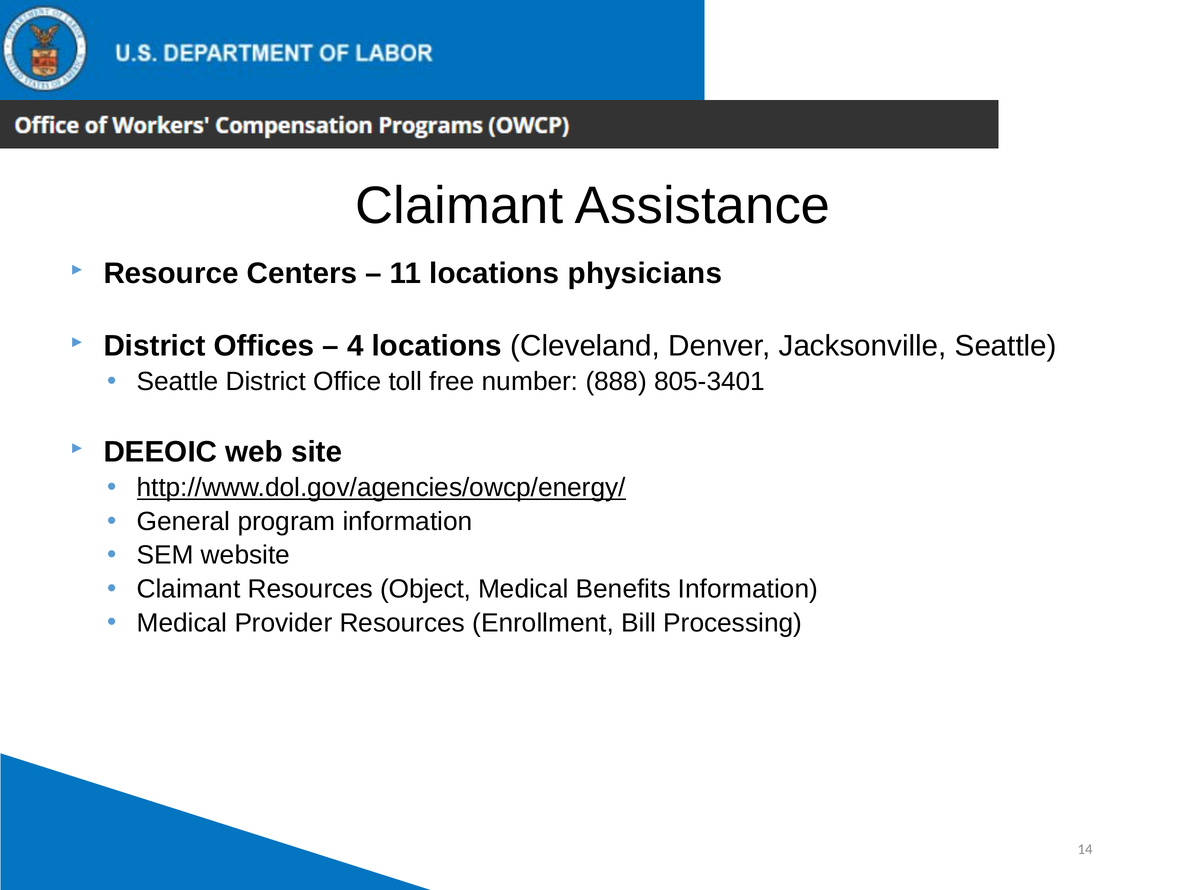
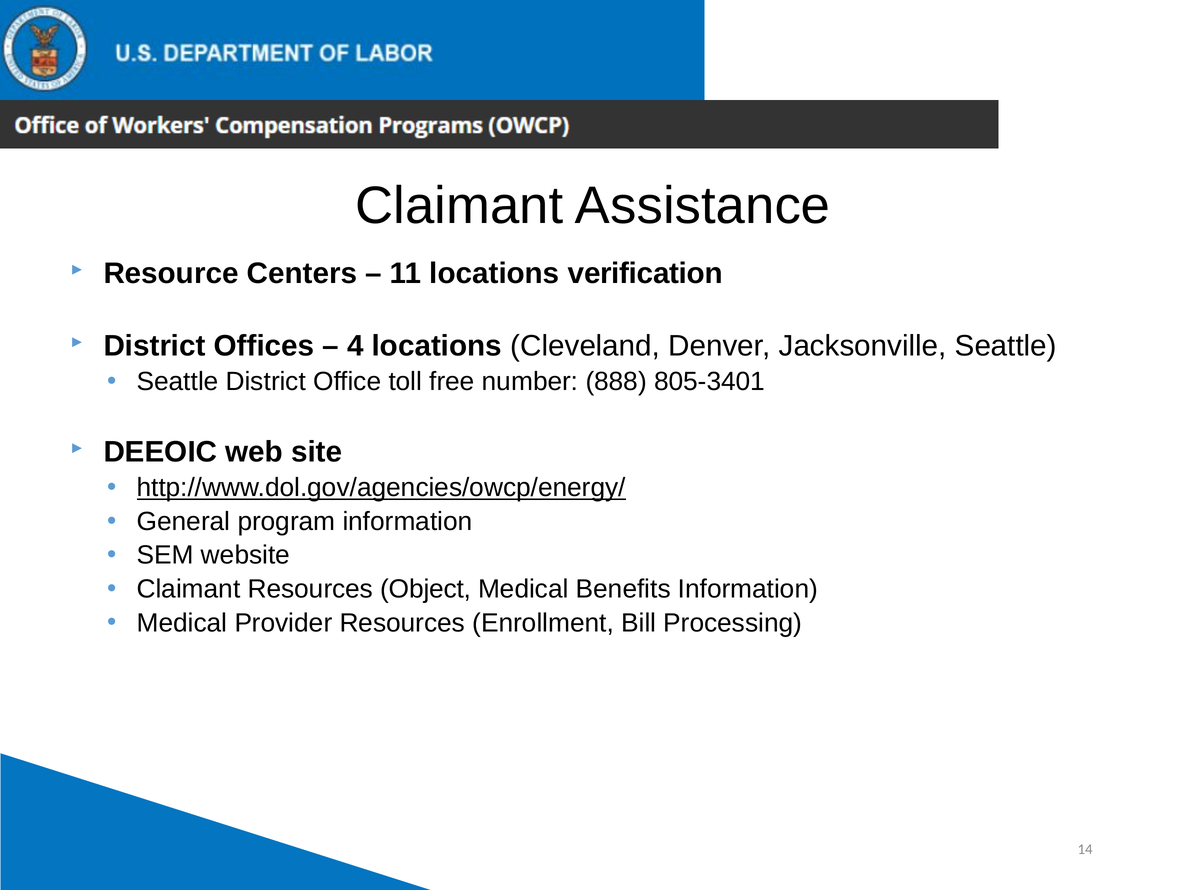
physicians: physicians -> verification (645, 273)
